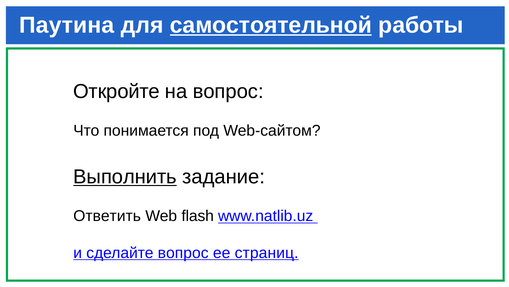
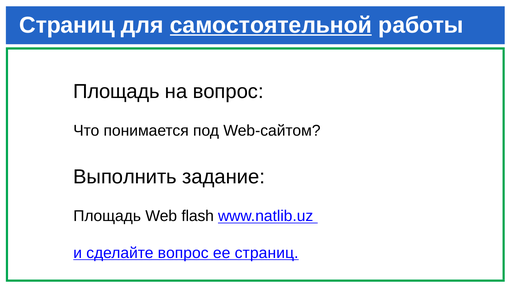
Паутина: Паутина -> Страниц (67, 25)
Откройте: Откройте -> Площадь (116, 91)
Выполнить underline: present -> none (125, 176)
Ответить: Ответить -> Площадь (107, 216)
